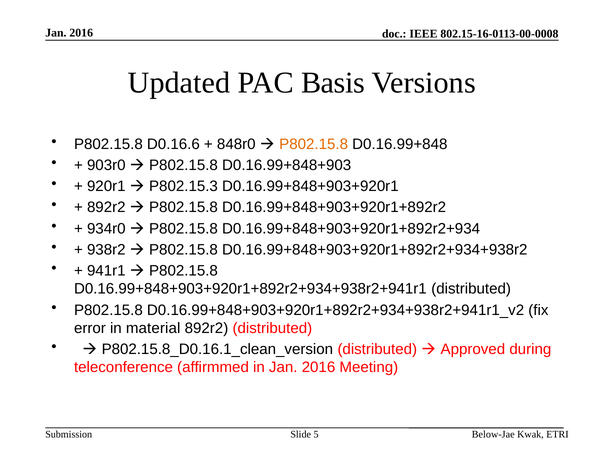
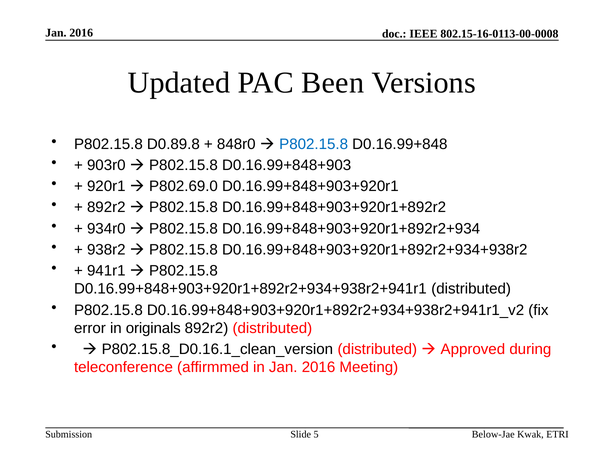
Basis: Basis -> Been (333, 83)
D0.16.6: D0.16.6 -> D0.89.8 (173, 144)
P802.15.8 colour: orange -> blue (314, 144)
P802.15.3: P802.15.3 -> P802.69.0 (183, 186)
material: material -> originals (153, 328)
